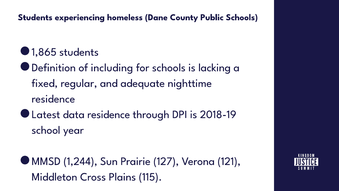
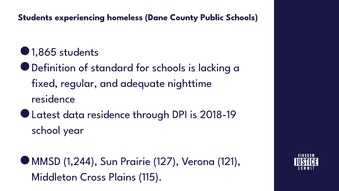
including: including -> standard (112, 67)
